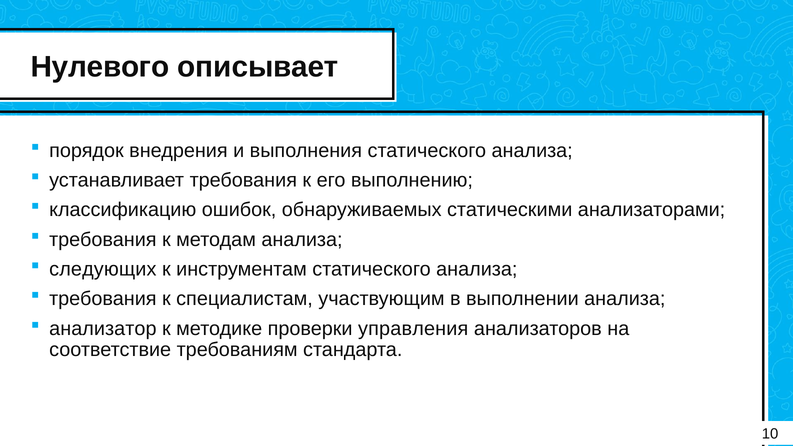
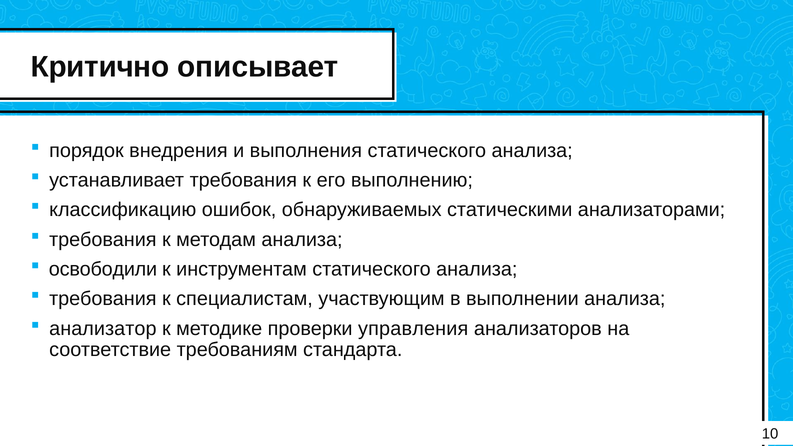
Нулевого: Нулевого -> Критично (100, 67)
следующих: следующих -> освободили (103, 269)
